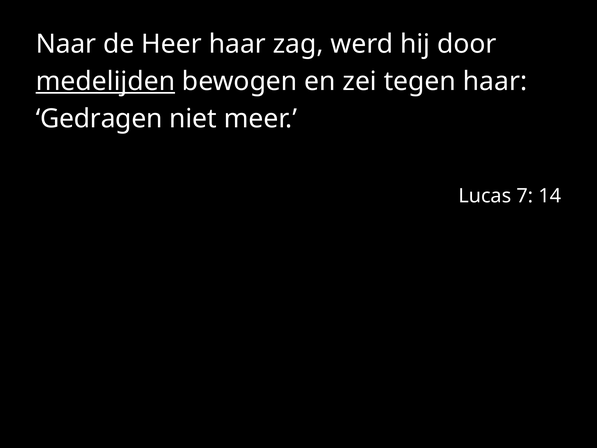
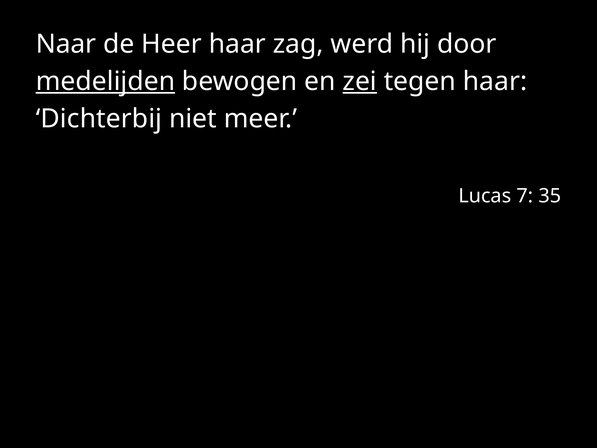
zei underline: none -> present (360, 81)
Gedragen: Gedragen -> Dichterbij (99, 119)
14: 14 -> 35 (550, 196)
